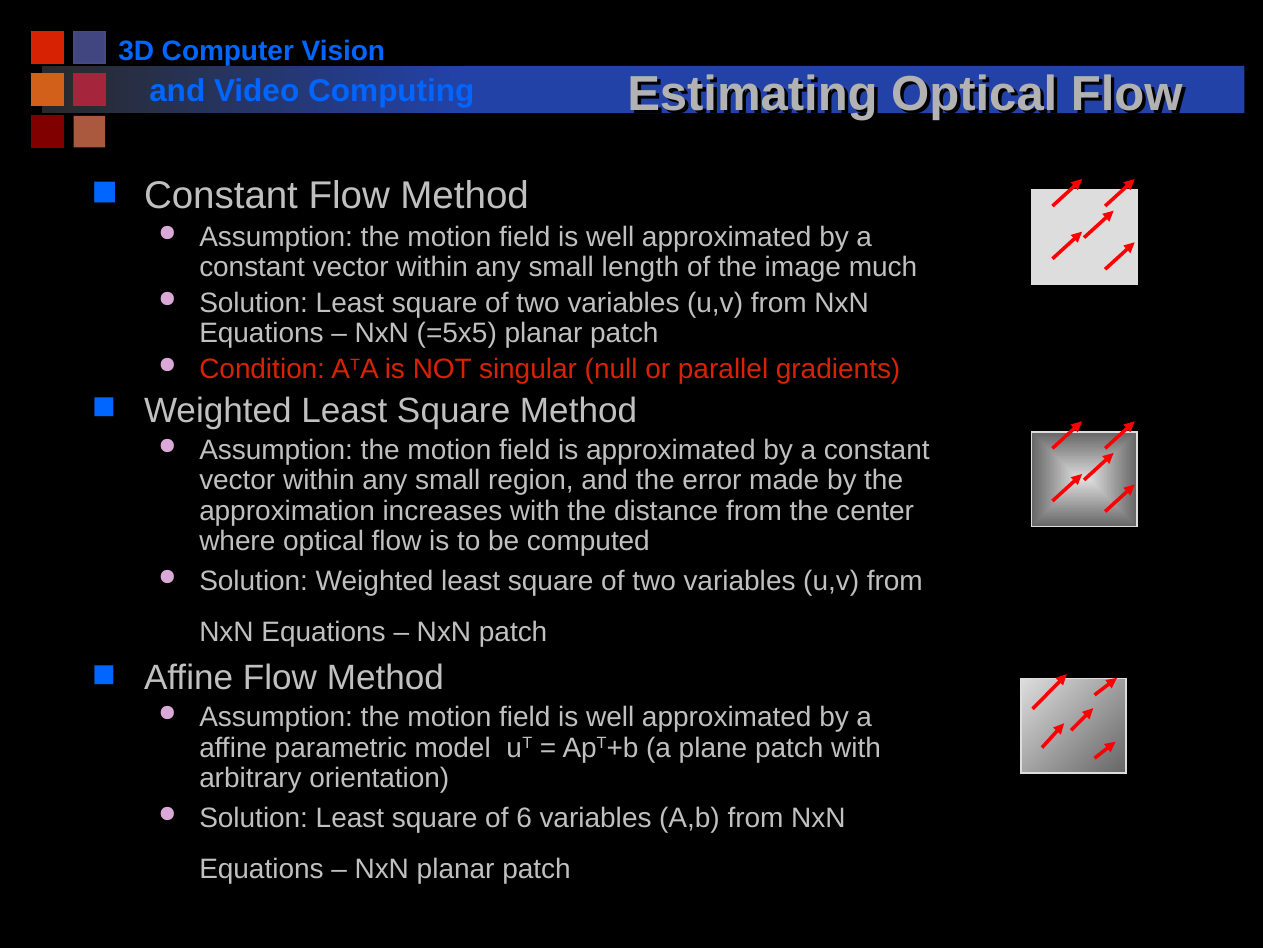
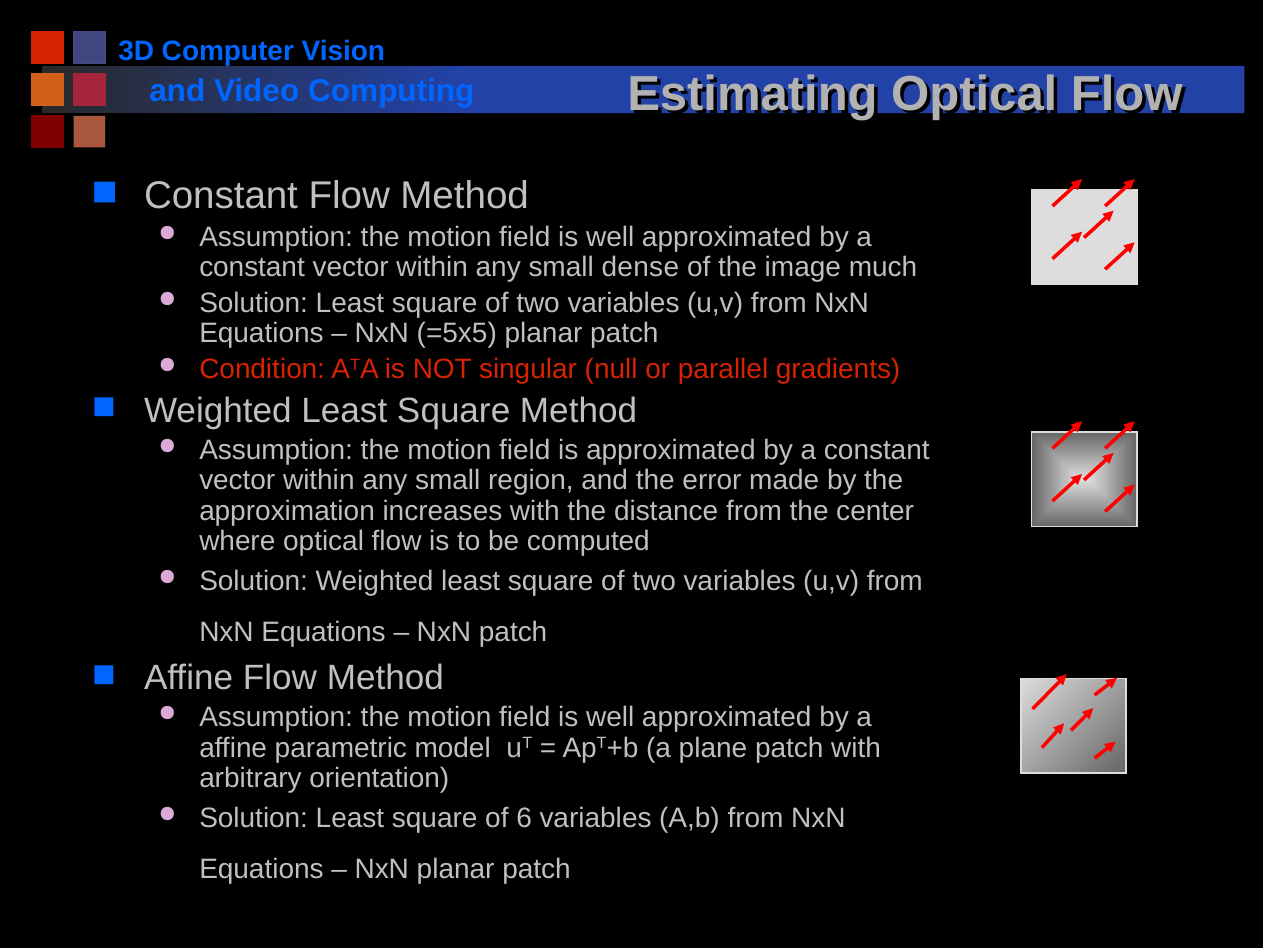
length: length -> dense (640, 267)
